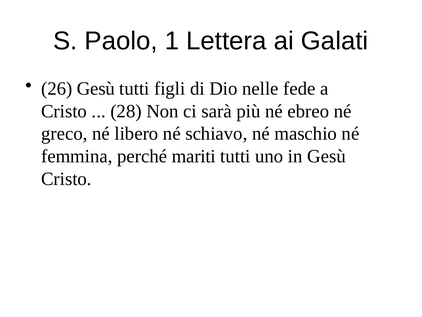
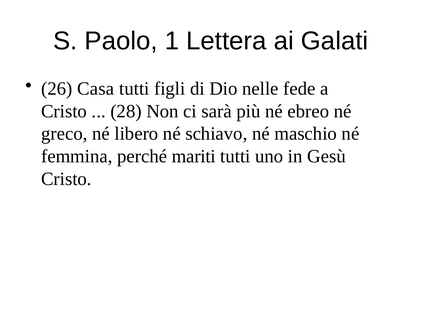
26 Gesù: Gesù -> Casa (96, 89)
